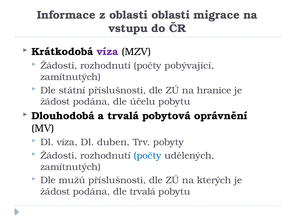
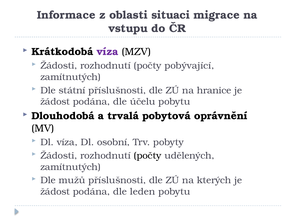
oblasti oblasti: oblasti -> situaci (171, 15)
duben: duben -> osobní (114, 142)
počty colour: blue -> black (148, 156)
dle trvalá: trvalá -> leden (143, 192)
